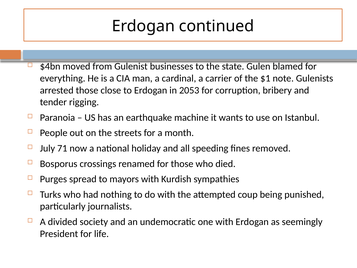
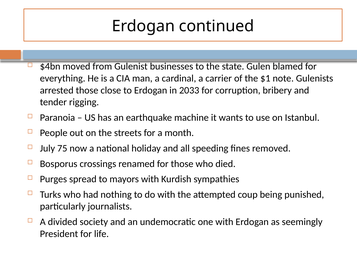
2053: 2053 -> 2033 (189, 90)
71: 71 -> 75 (62, 148)
